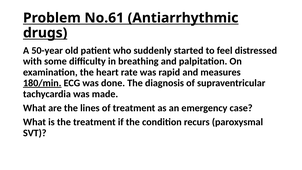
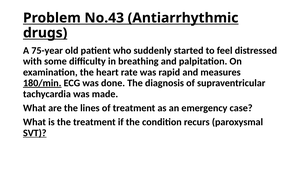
No.61: No.61 -> No.43 (104, 18)
50-year: 50-year -> 75-year (47, 50)
SVT underline: none -> present (35, 133)
